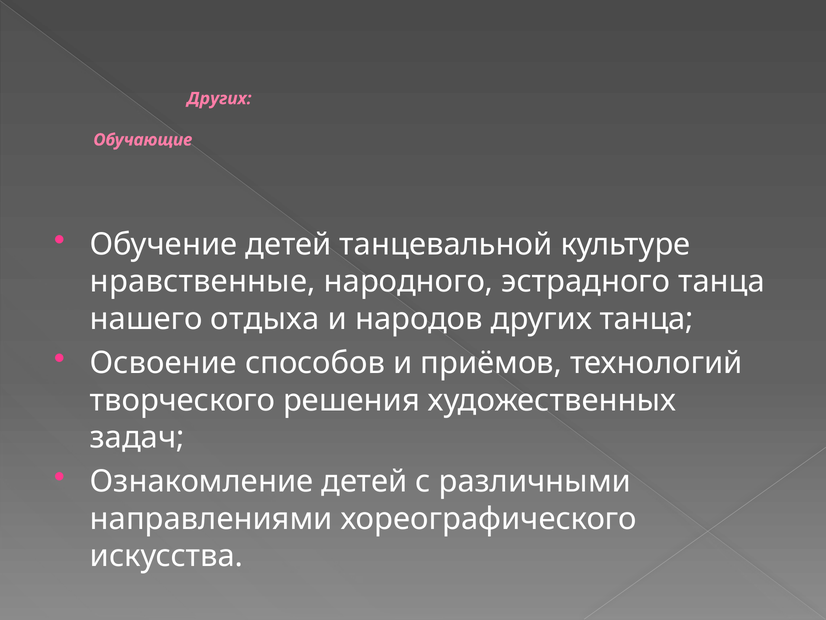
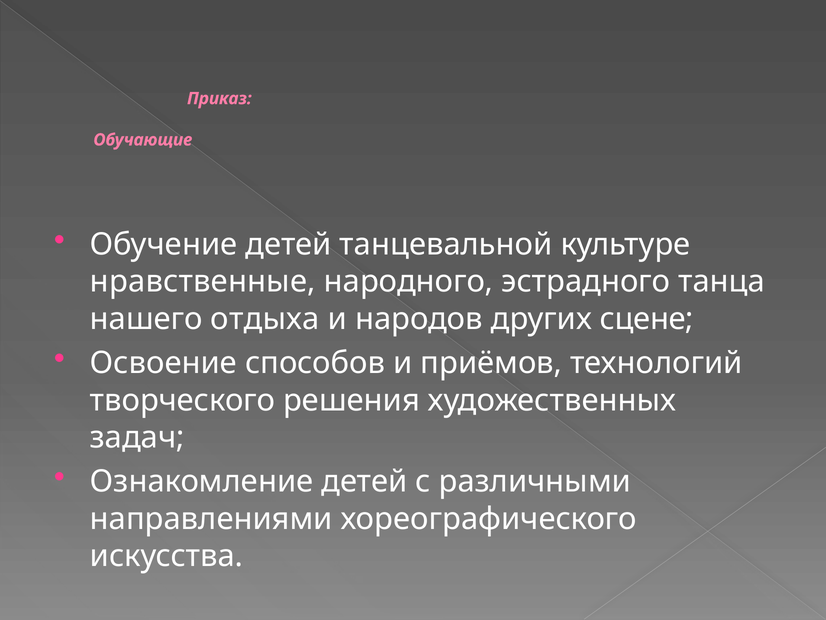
Других: Других -> Приказ (219, 98)
других танца: танца -> сцене (647, 319)
